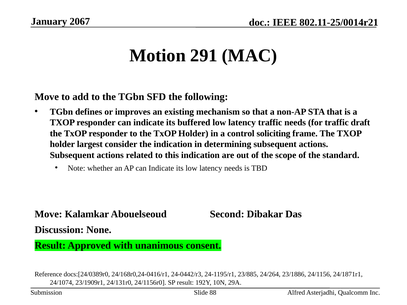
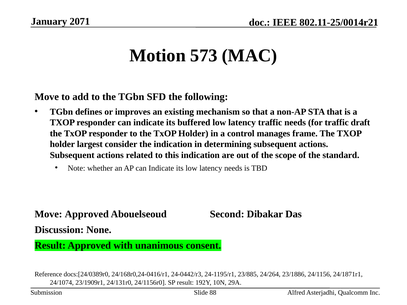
2067: 2067 -> 2071 (80, 22)
291: 291 -> 573 (204, 55)
soliciting: soliciting -> manages (273, 134)
Move Kalamkar: Kalamkar -> Approved (87, 214)
